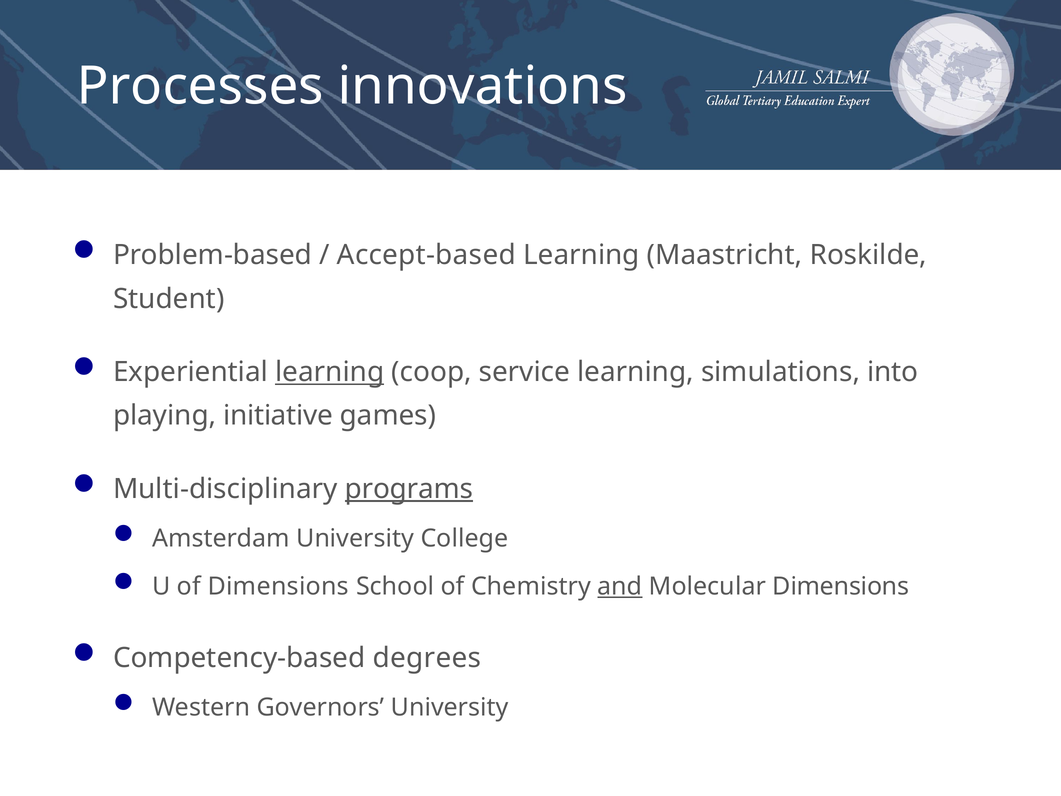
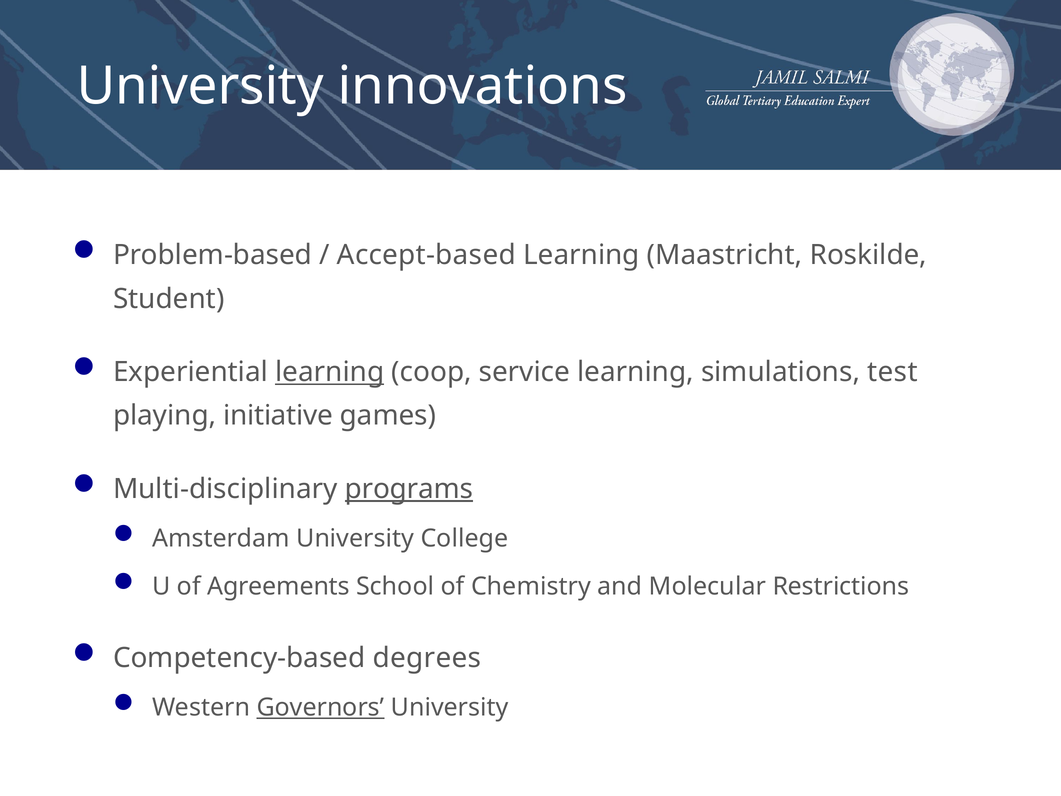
Processes: Processes -> University (200, 86)
into: into -> test (893, 372)
of Dimensions: Dimensions -> Agreements (279, 586)
and underline: present -> none (620, 586)
Molecular Dimensions: Dimensions -> Restrictions (841, 586)
Governors underline: none -> present (320, 707)
